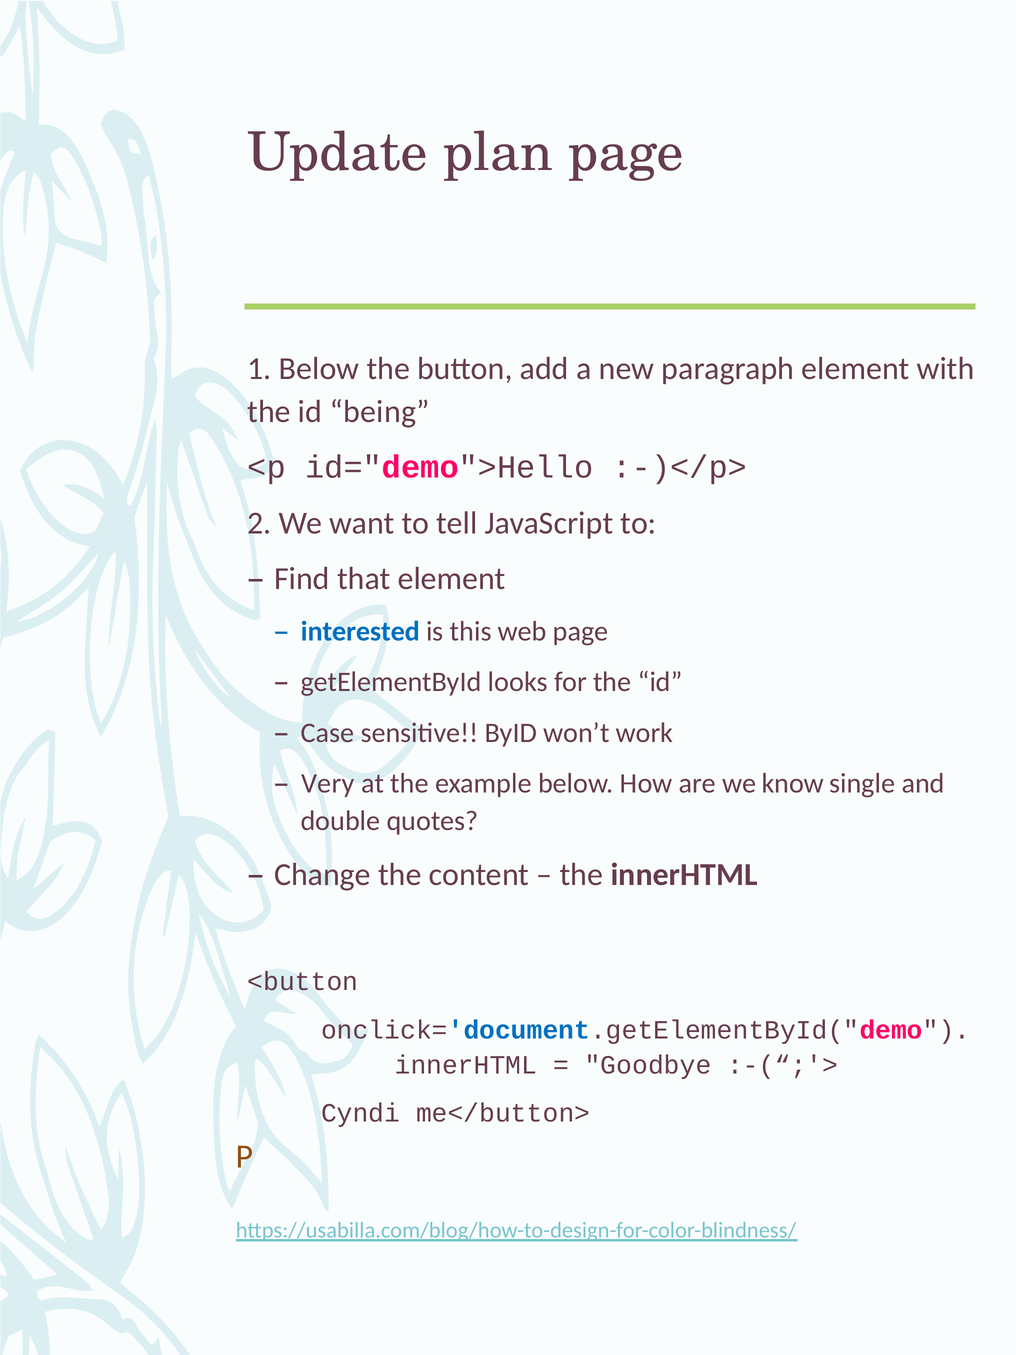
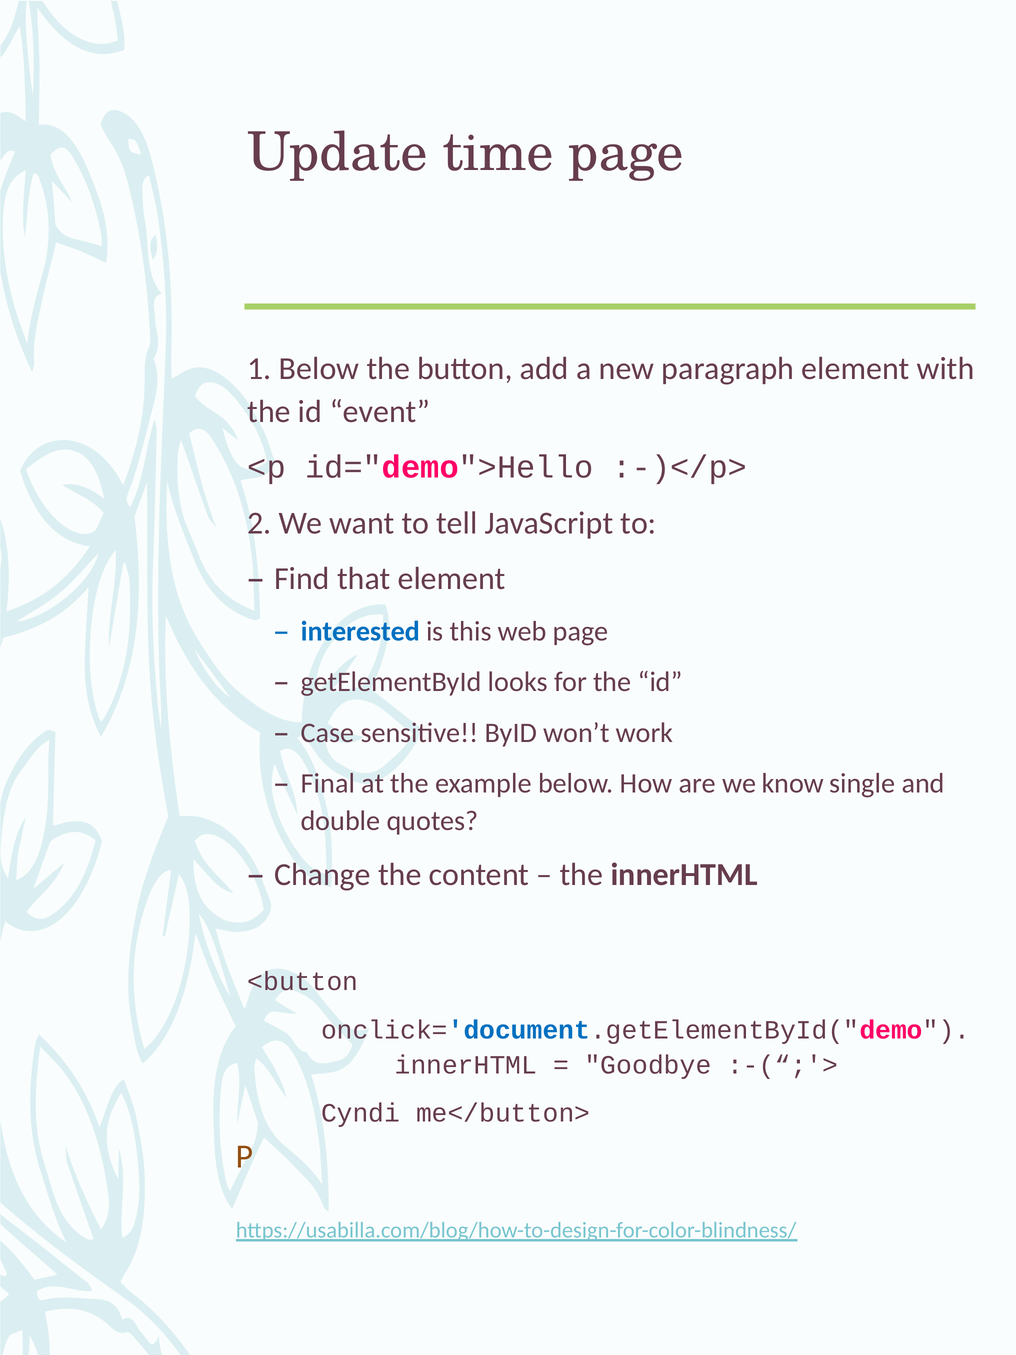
plan: plan -> time (498, 152)
being: being -> event (380, 411)
Very: Very -> Final (328, 783)
